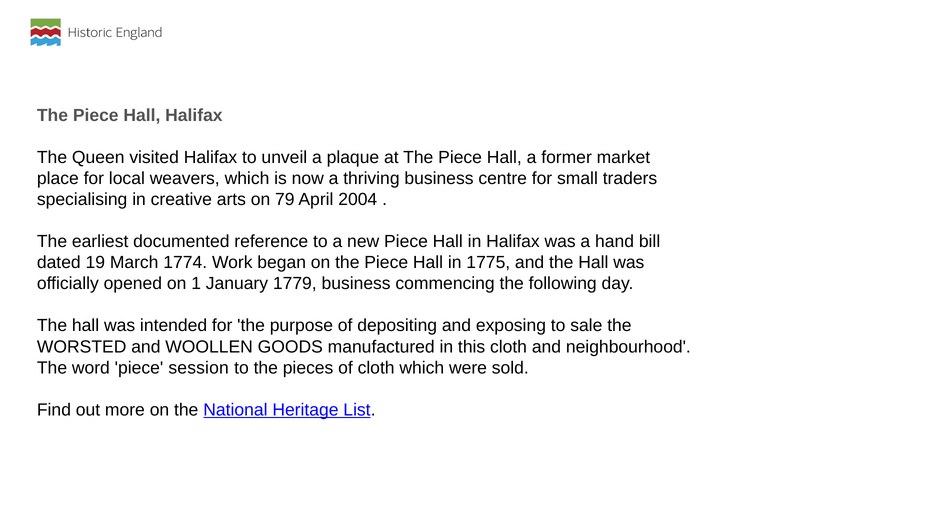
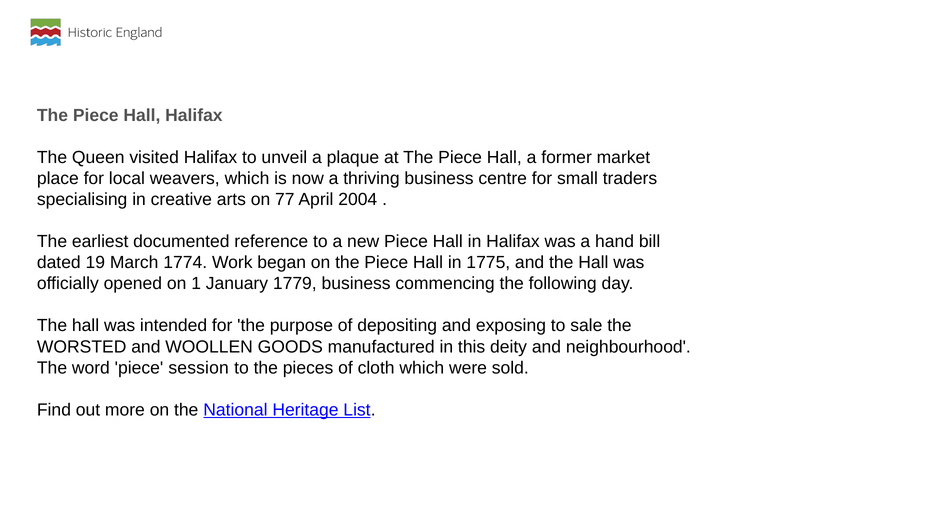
79: 79 -> 77 (285, 199)
this cloth: cloth -> deity (509, 346)
